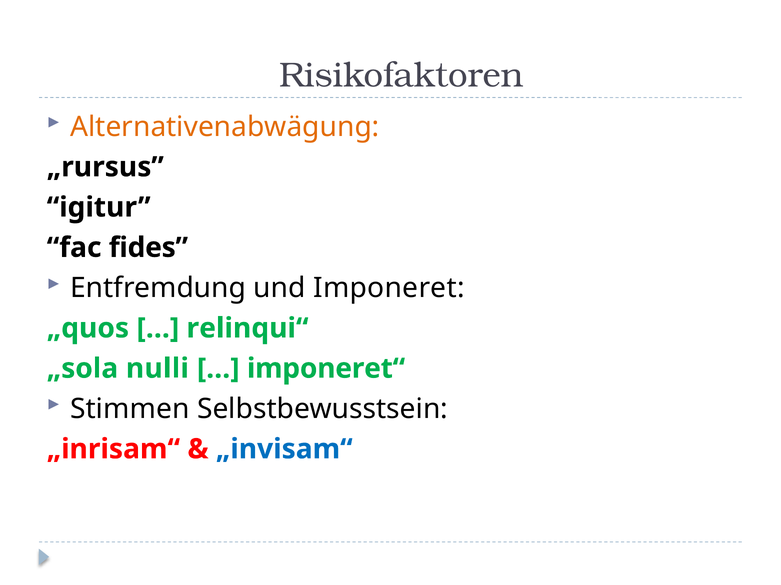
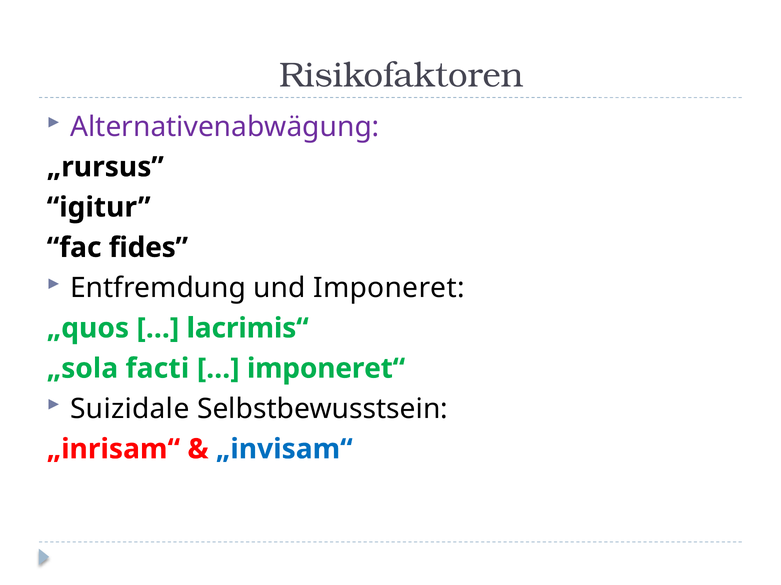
Alternativenabwägung colour: orange -> purple (225, 127)
relinqui“: relinqui“ -> lacrimis“ (248, 329)
nulli: nulli -> facti (157, 369)
Stimmen: Stimmen -> Suizidale (130, 409)
